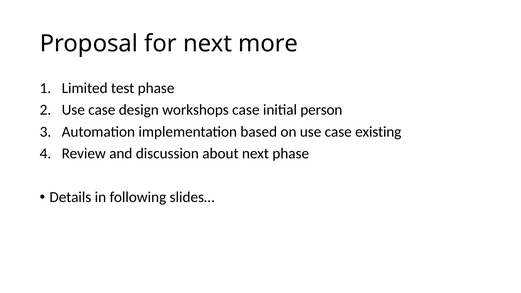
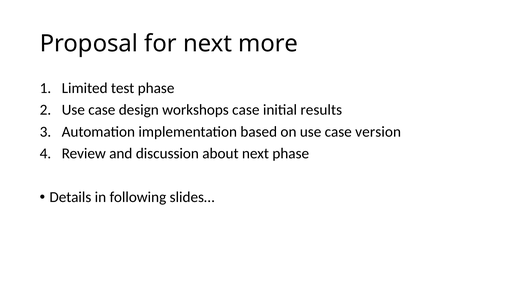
person: person -> results (321, 110)
existing: existing -> version (378, 132)
